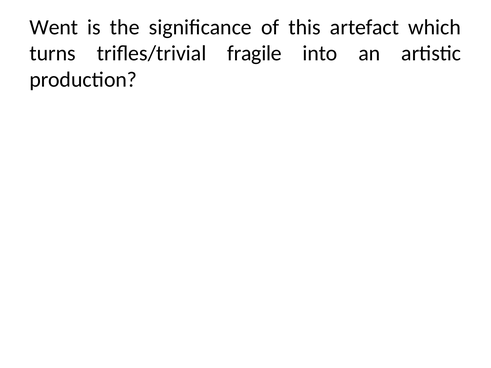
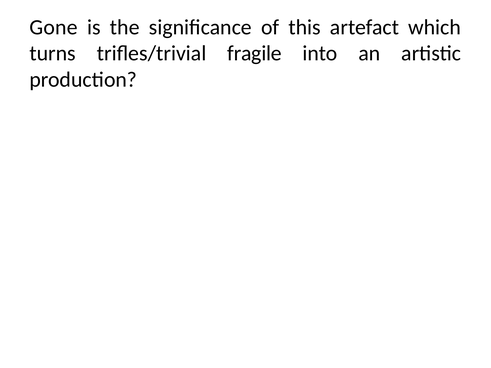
Went: Went -> Gone (54, 27)
